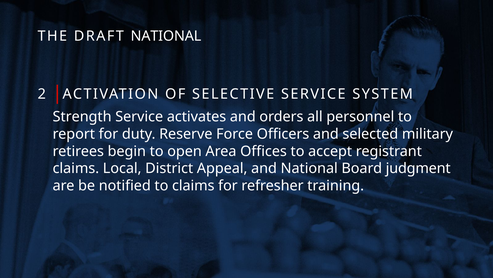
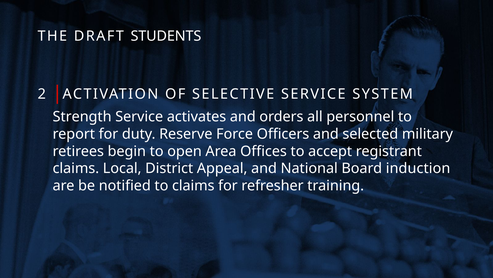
DRAFT NATIONAL: NATIONAL -> STUDENTS (166, 36)
judgment: judgment -> induction (418, 168)
